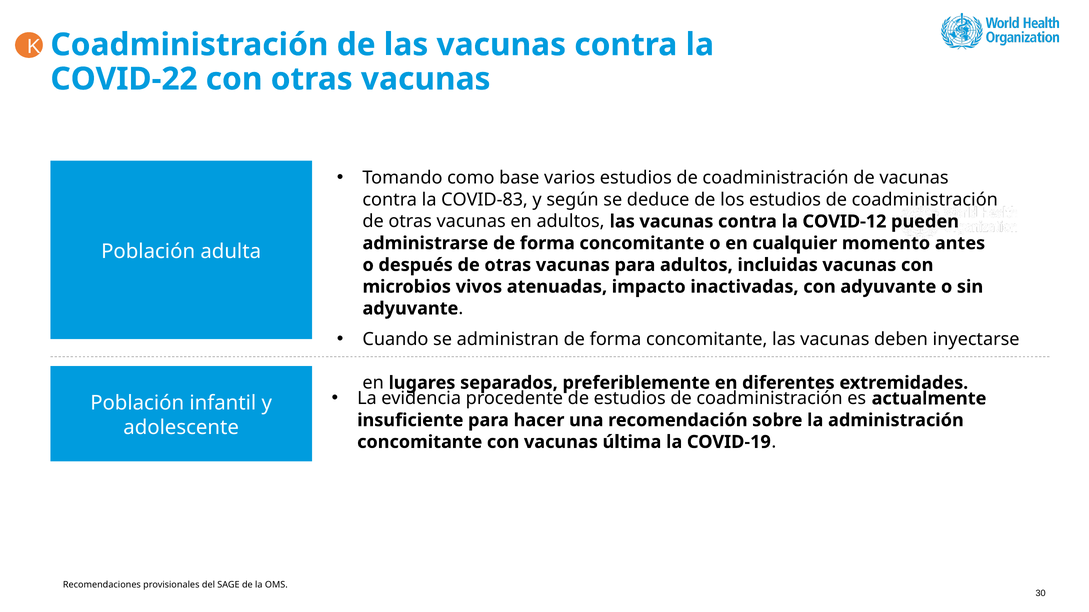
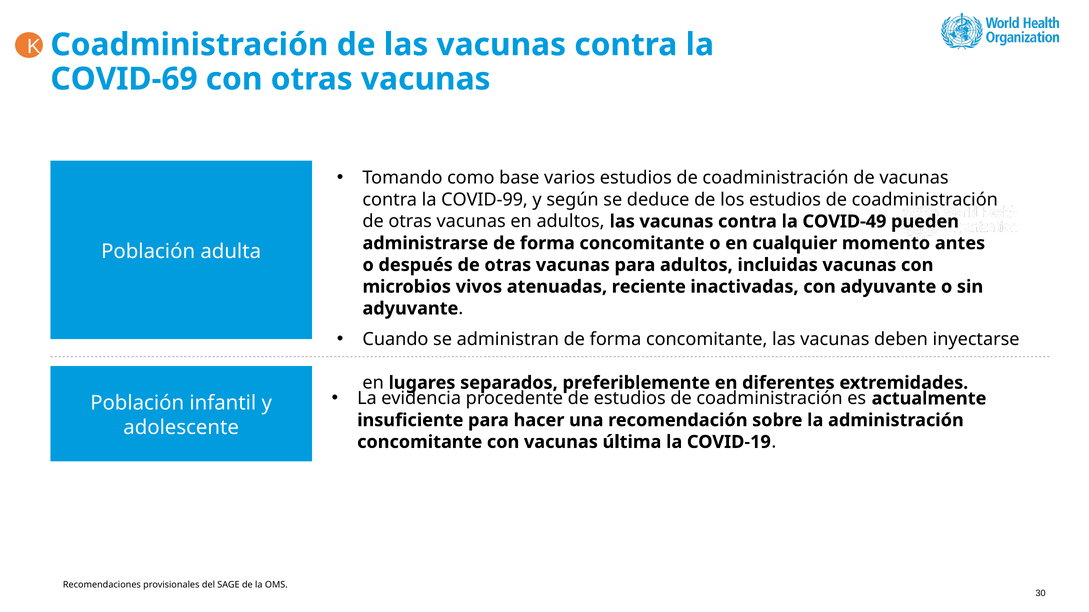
COVID-22: COVID-22 -> COVID-69 (124, 79)
COVID-83: COVID-83 -> COVID-99 (485, 200)
COVID-12: COVID-12 -> COVID-49 (844, 222)
impacto: impacto -> reciente (649, 287)
